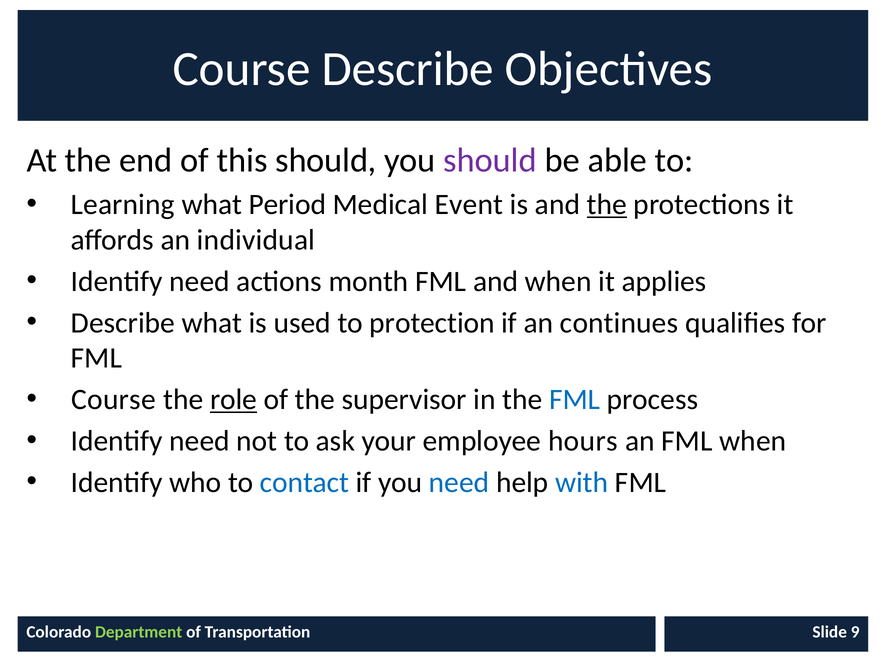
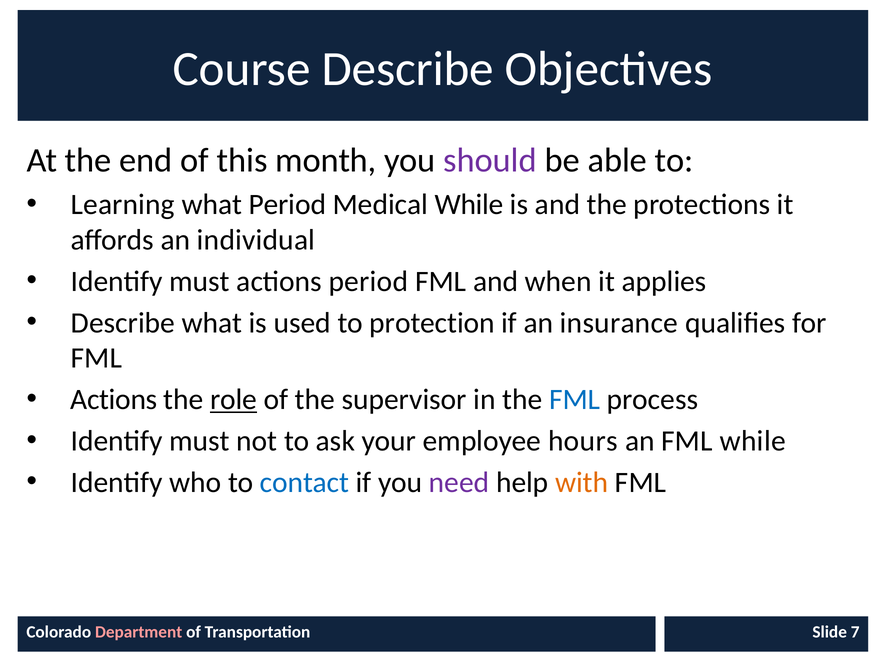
this should: should -> month (326, 160)
Medical Event: Event -> While (469, 204)
the underline: present -> none (607, 204)
need: need -> must (200, 281)
actions month: month -> period (368, 281)
continues: continues -> insurance (619, 323)
Course: Course -> Actions (114, 399)
need: need -> must (200, 441)
FML when: when -> while (753, 441)
need colour: blue -> purple (459, 482)
with colour: blue -> orange (582, 482)
Department colour: light green -> pink (139, 632)
9: 9 -> 7 (855, 632)
